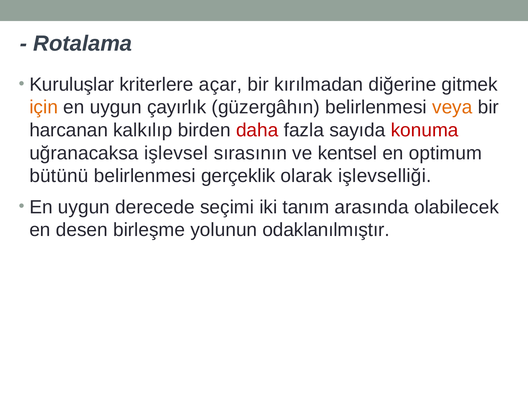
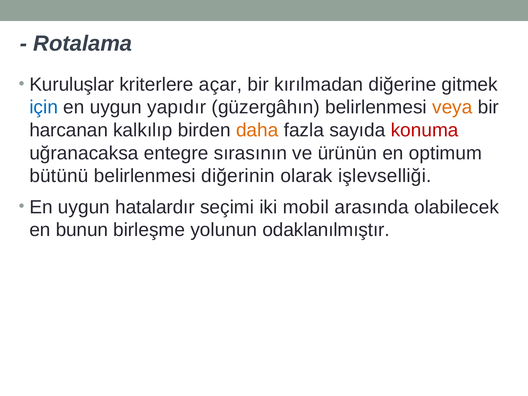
için colour: orange -> blue (44, 107)
çayırlık: çayırlık -> yapıdır (177, 107)
daha colour: red -> orange (257, 130)
işlevsel: işlevsel -> entegre (176, 153)
kentsel: kentsel -> ürünün (347, 153)
gerçeklik: gerçeklik -> diğerinin (238, 176)
derecede: derecede -> hatalardır (155, 207)
tanım: tanım -> mobil (306, 207)
desen: desen -> bunun (82, 230)
